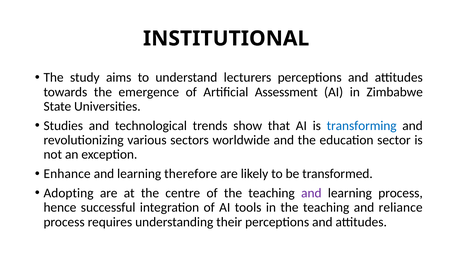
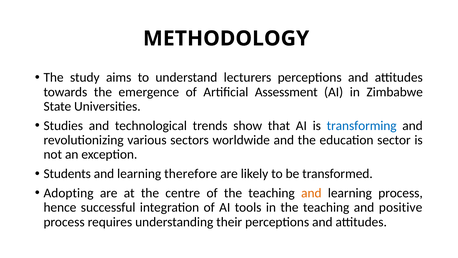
INSTITUTIONAL: INSTITUTIONAL -> METHODOLOGY (226, 38)
Enhance: Enhance -> Students (67, 174)
and colour: purple -> orange (311, 193)
reliance: reliance -> positive (401, 207)
